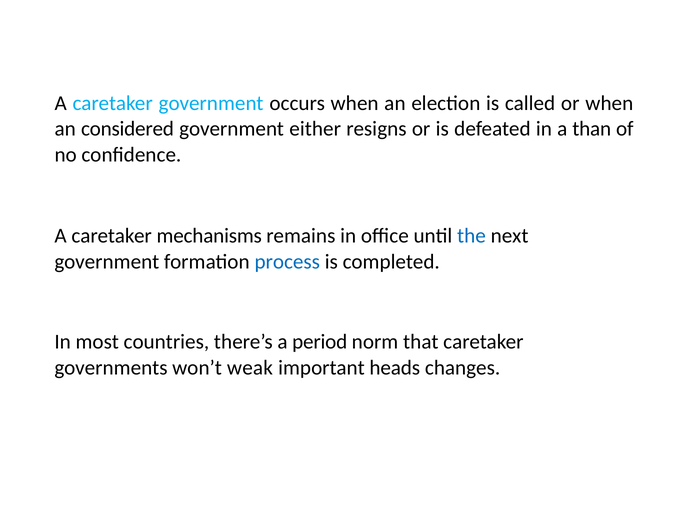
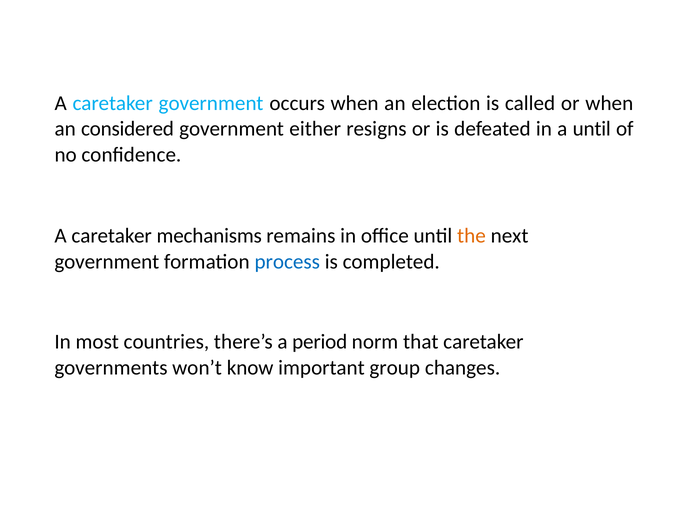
a than: than -> until (592, 129)
the colour: blue -> orange (471, 236)
weak: weak -> know (250, 368)
heads: heads -> group (395, 368)
